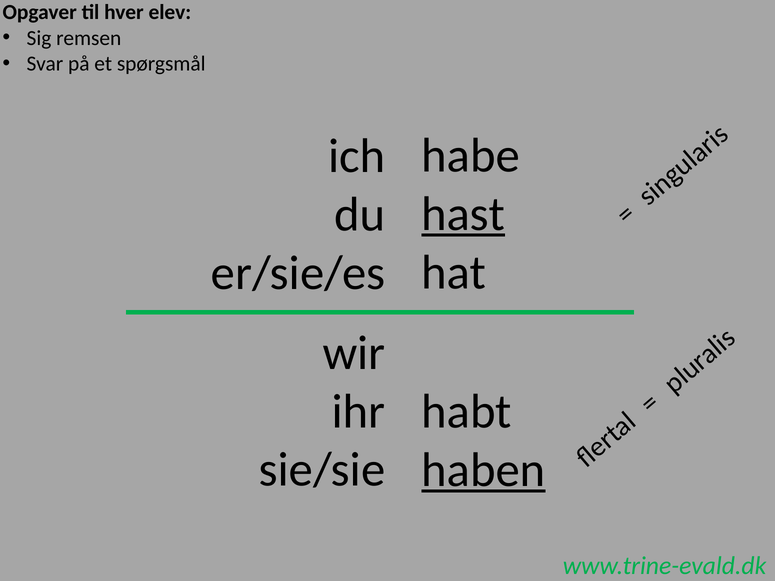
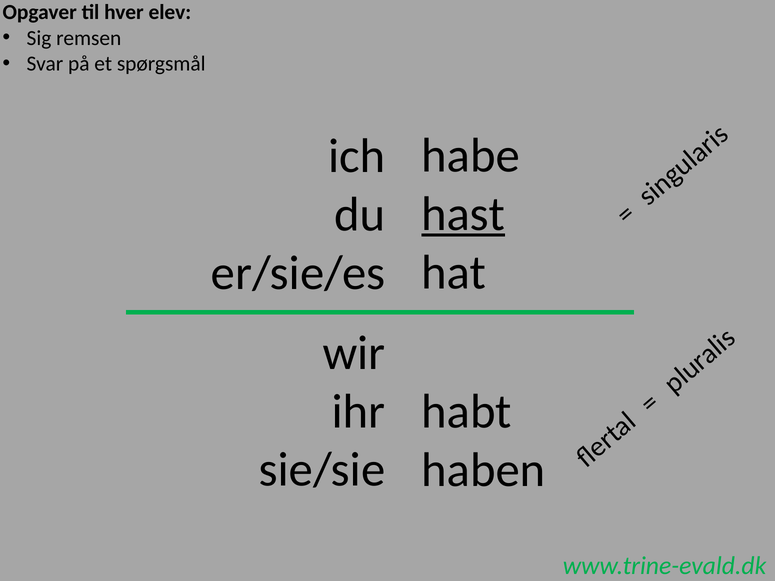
haben underline: present -> none (483, 470)
